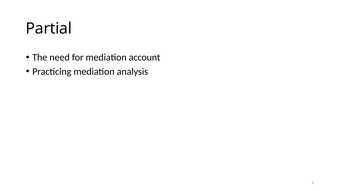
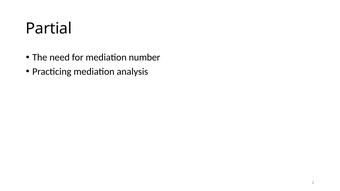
account: account -> number (145, 57)
